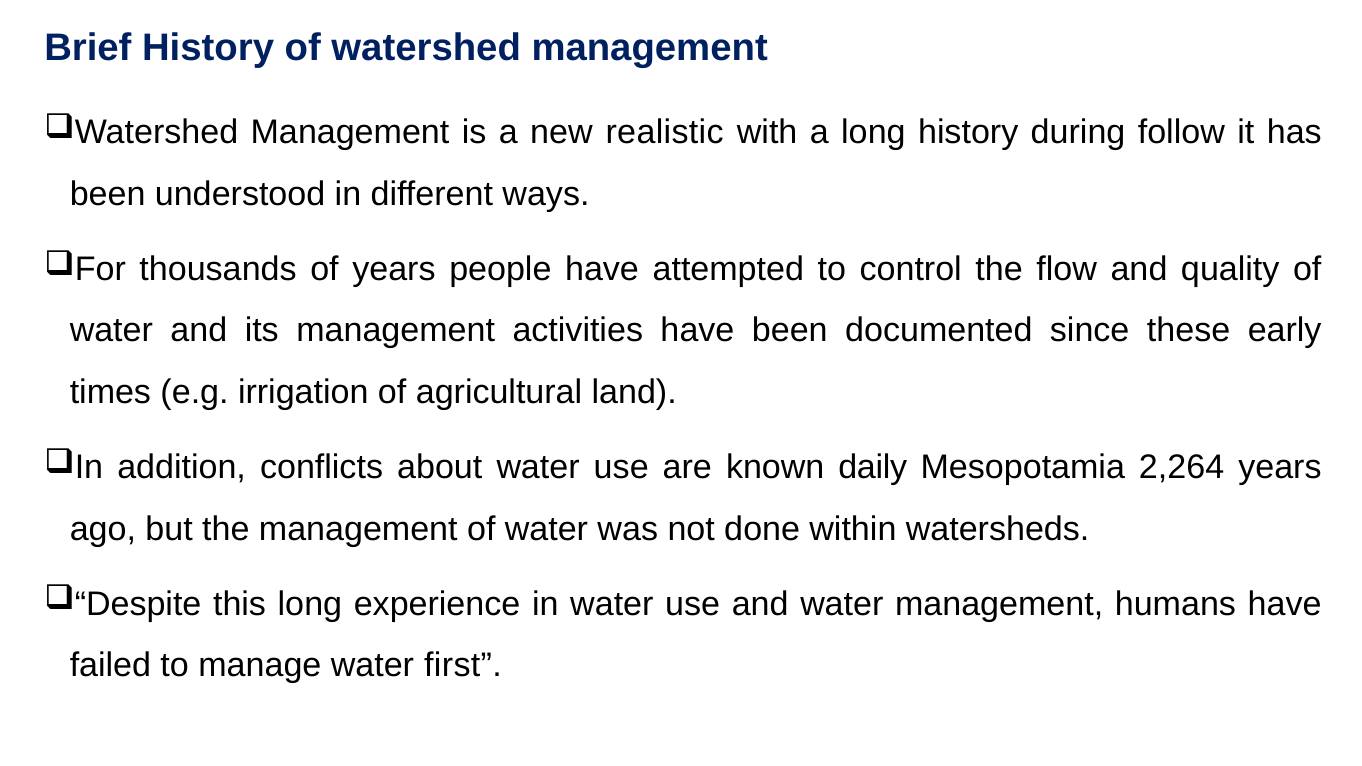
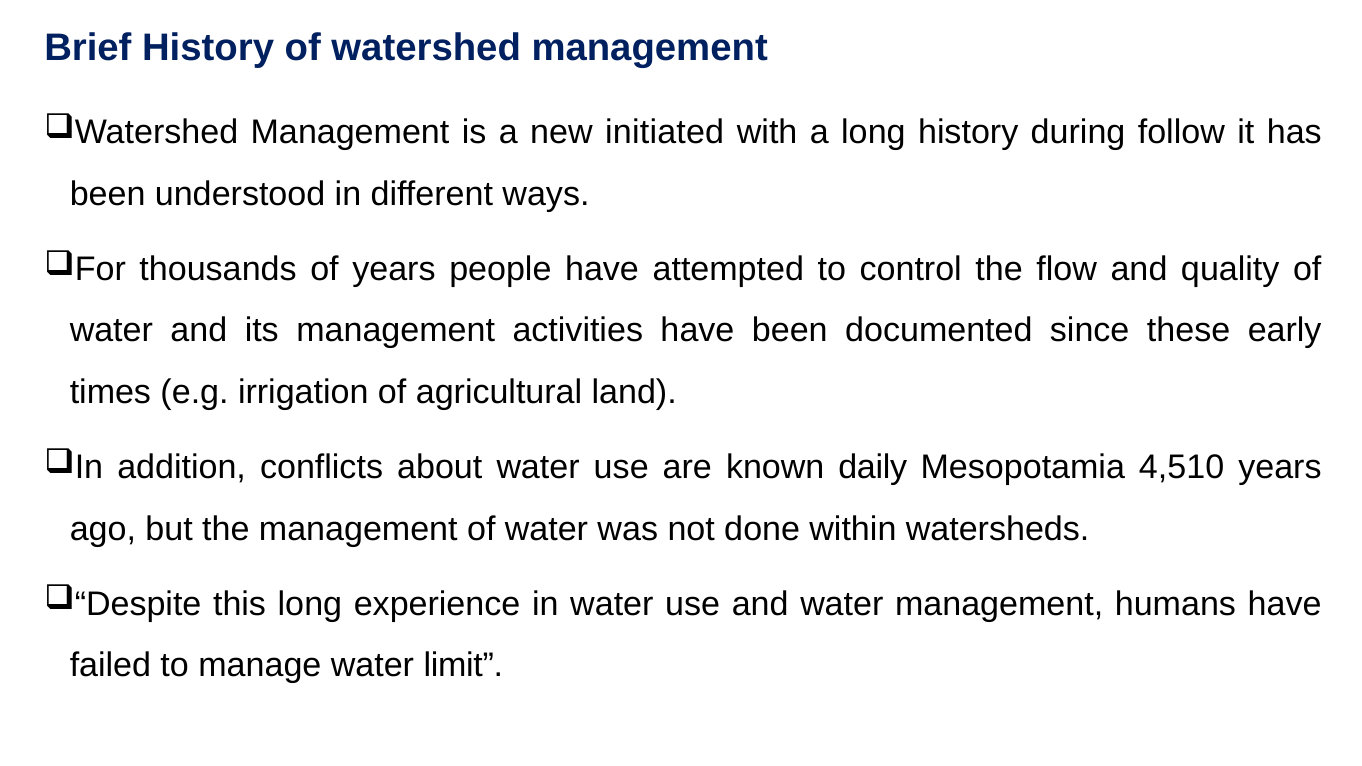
realistic: realistic -> initiated (665, 133)
2,264: 2,264 -> 4,510 (1182, 468)
first: first -> limit (463, 666)
